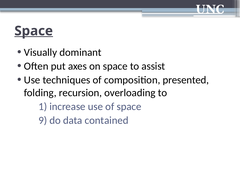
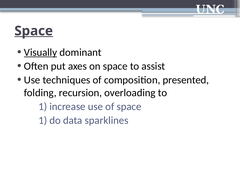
Visually underline: none -> present (41, 52)
9: 9 -> 1 (43, 120)
contained: contained -> sparklines (107, 120)
